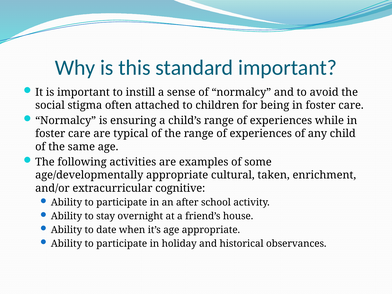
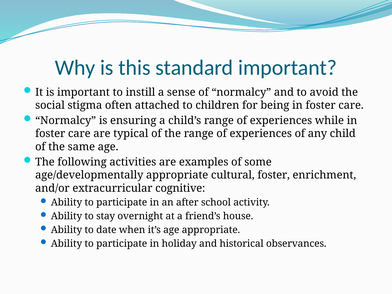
cultural taken: taken -> foster (274, 175)
